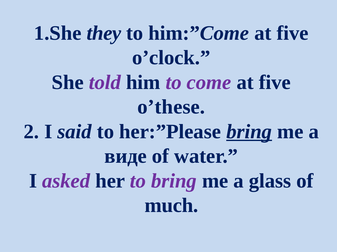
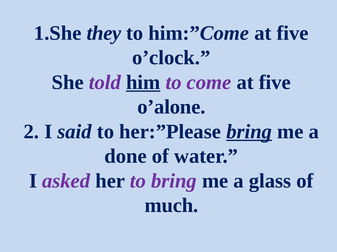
him underline: none -> present (143, 83)
o’these: o’these -> o’alone (171, 107)
виде: виде -> done (126, 157)
